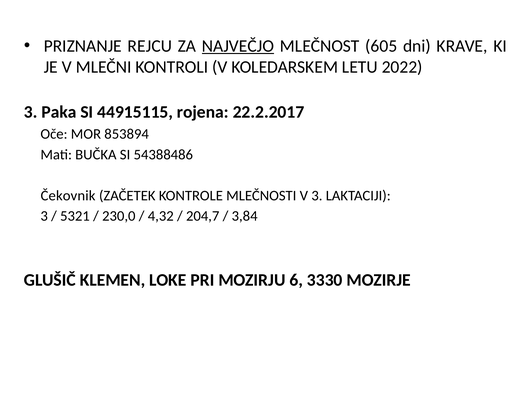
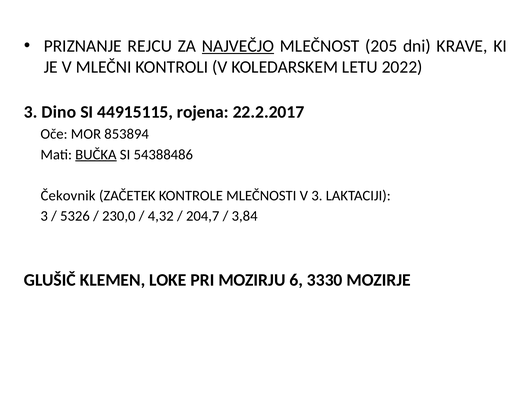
605: 605 -> 205 (381, 46)
Paka: Paka -> Dino (59, 112)
BUČKA underline: none -> present (96, 155)
5321: 5321 -> 5326 (75, 216)
